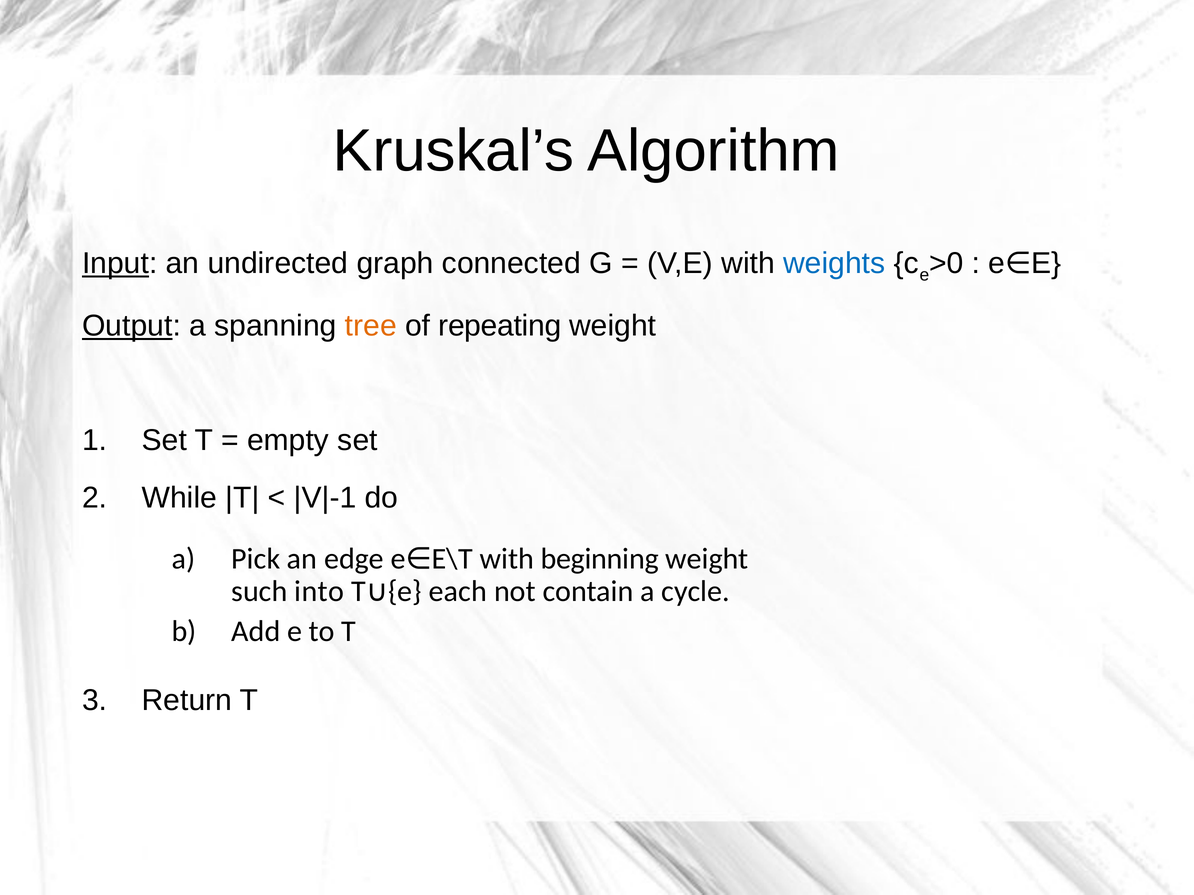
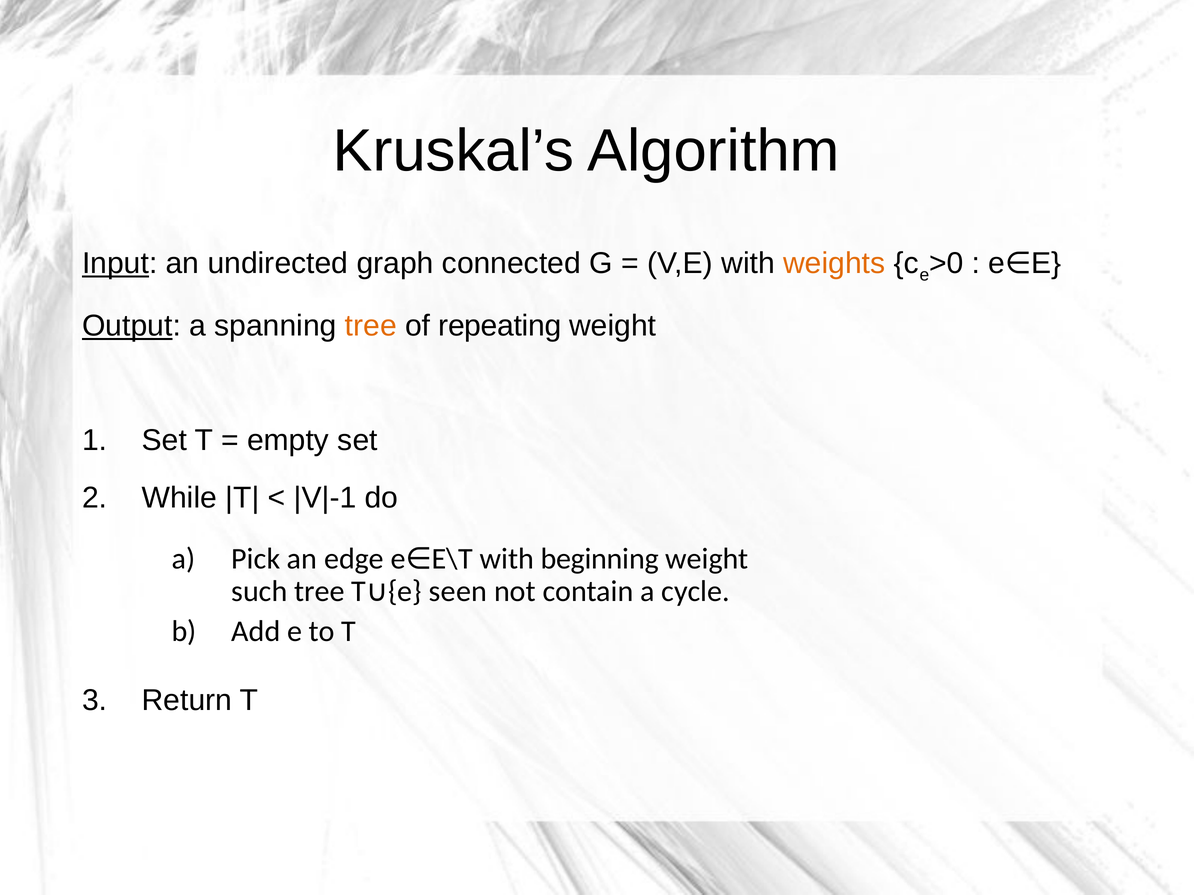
weights colour: blue -> orange (834, 263)
such into: into -> tree (319, 592)
each: each -> seen (458, 592)
